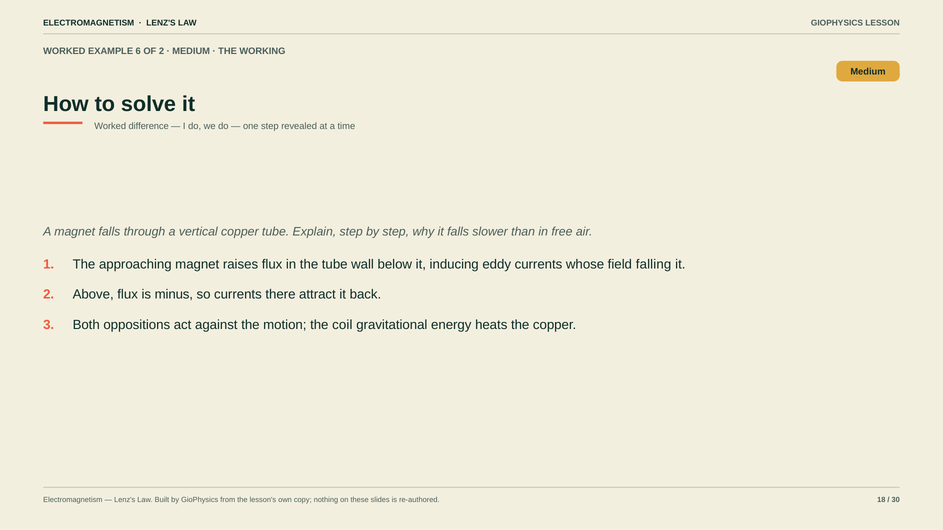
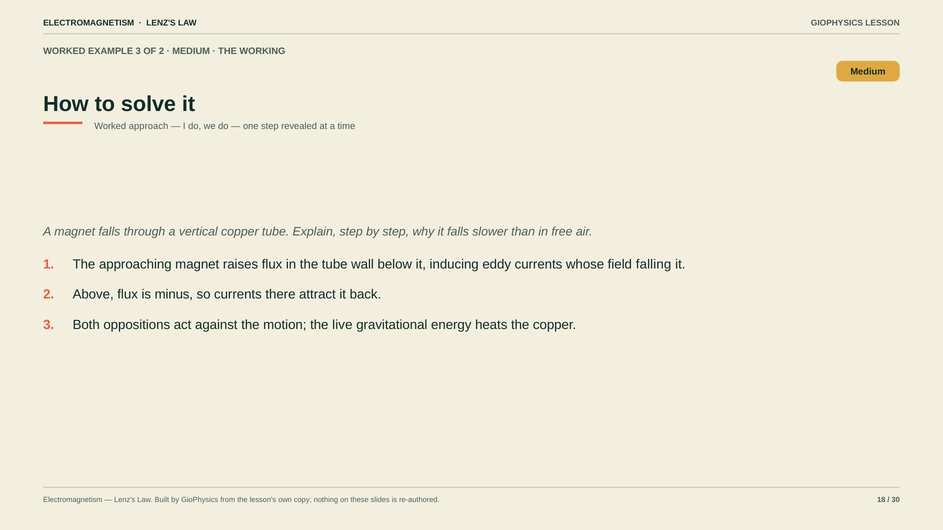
EXAMPLE 6: 6 -> 3 (138, 51)
difference: difference -> approach (149, 126)
coil: coil -> live (342, 325)
